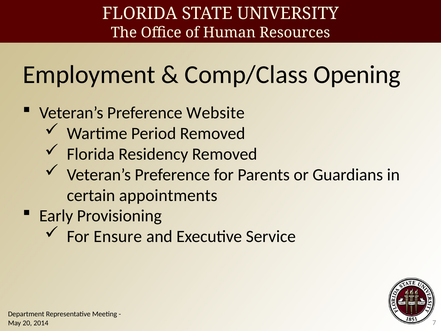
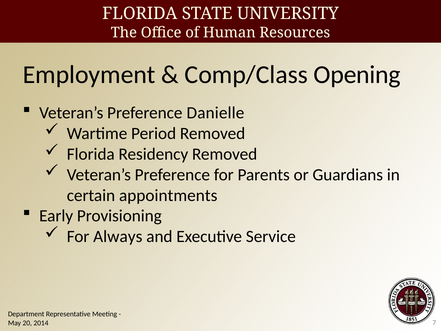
Website: Website -> Danielle (215, 113)
Ensure: Ensure -> Always (118, 236)
